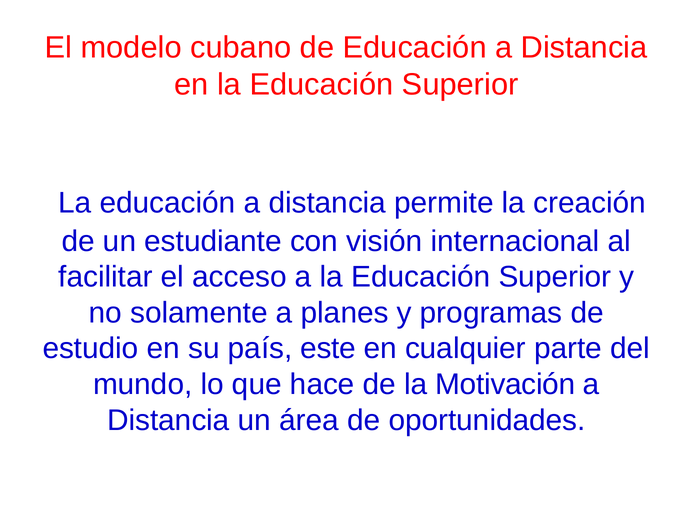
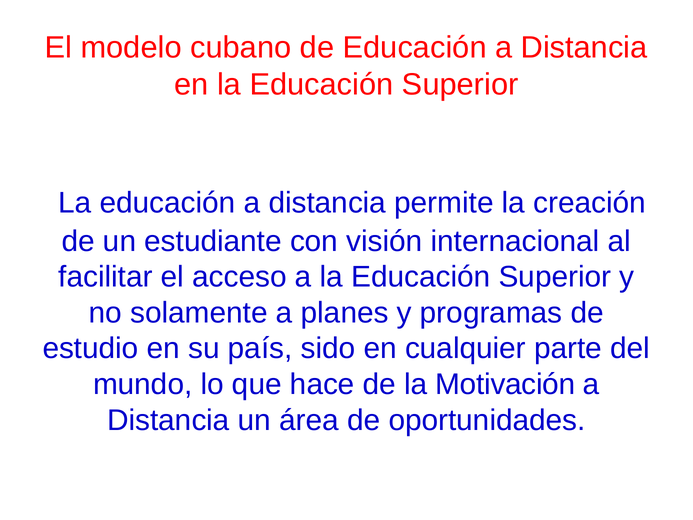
este: este -> sido (328, 348)
